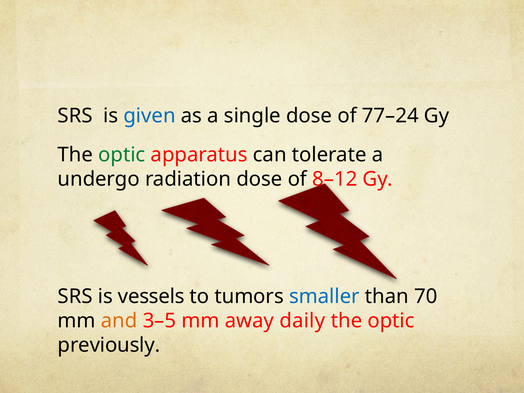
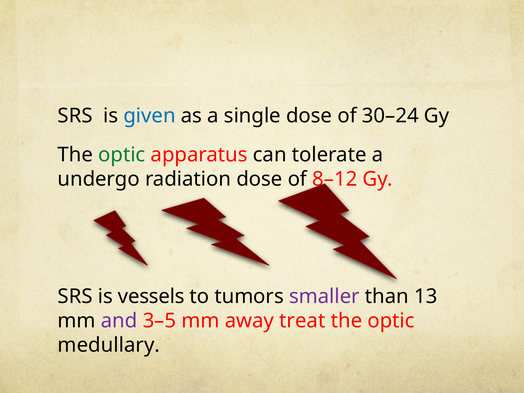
77–24: 77–24 -> 30–24 (390, 116)
smaller colour: blue -> purple (324, 296)
70: 70 -> 13 (426, 296)
and colour: orange -> purple (119, 321)
daily: daily -> treat (302, 321)
previously: previously -> medullary (109, 345)
